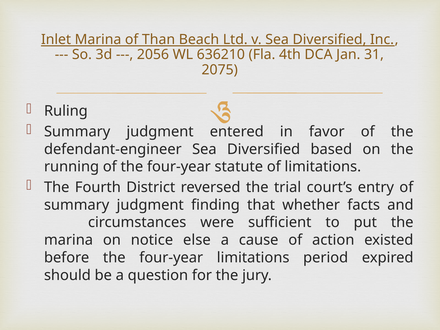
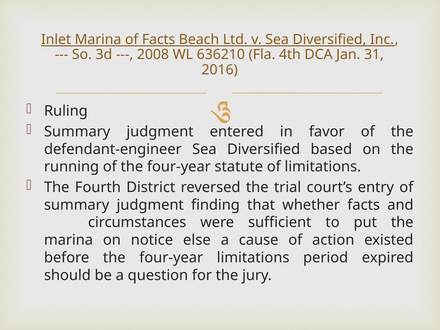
of Than: Than -> Facts (159, 39)
2056: 2056 -> 2008 (153, 55)
2075: 2075 -> 2016 (220, 70)
